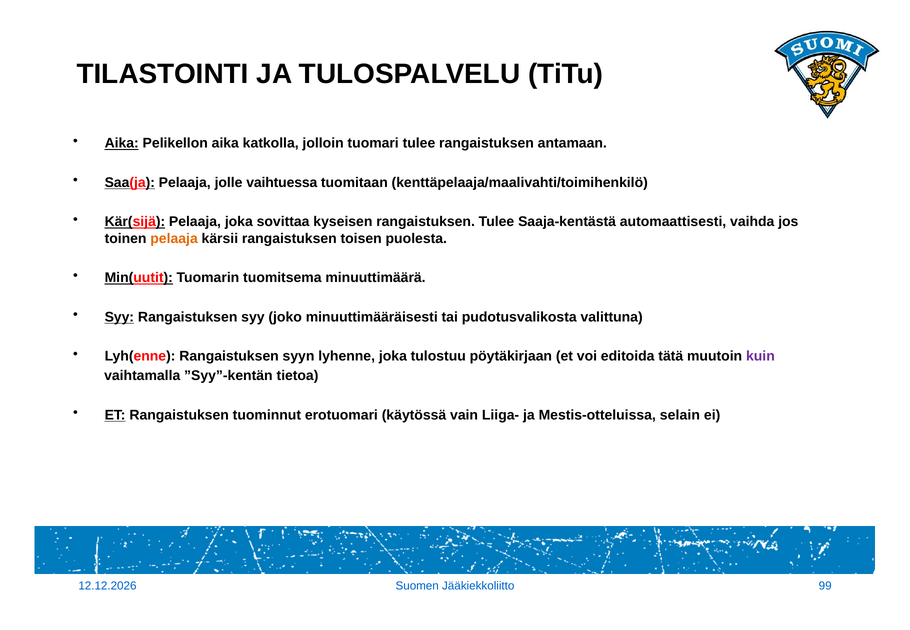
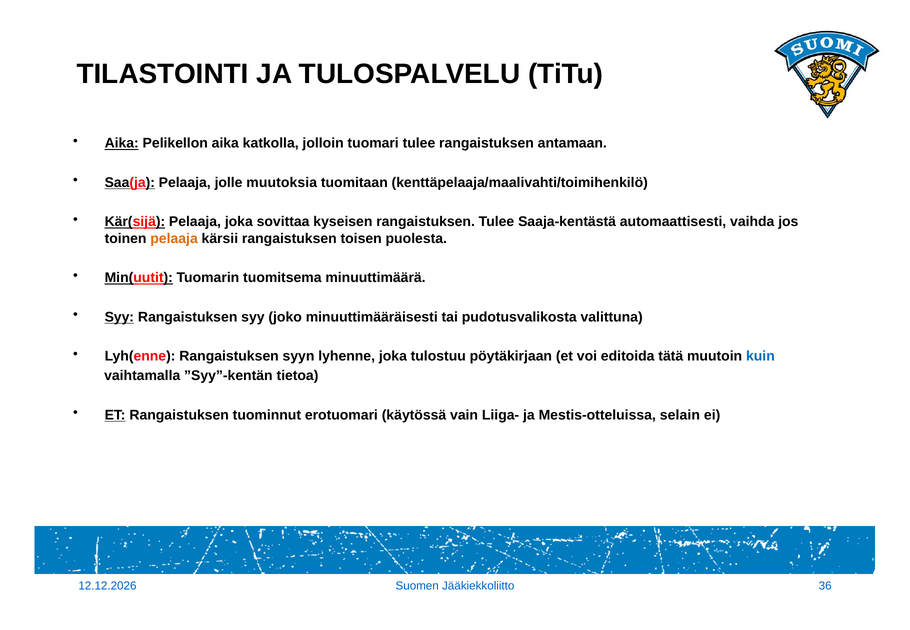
vaihtuessa: vaihtuessa -> muutoksia (282, 183)
kuin colour: purple -> blue (760, 356)
99: 99 -> 36 (825, 586)
